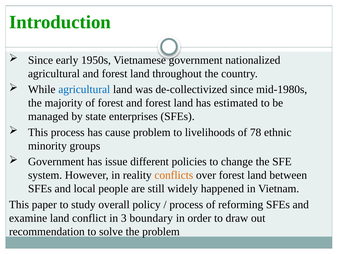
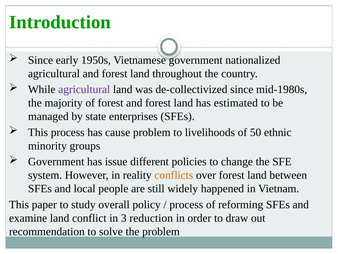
agricultural colour: blue -> purple (84, 89)
78: 78 -> 50 (256, 132)
boundary: boundary -> reduction (151, 218)
